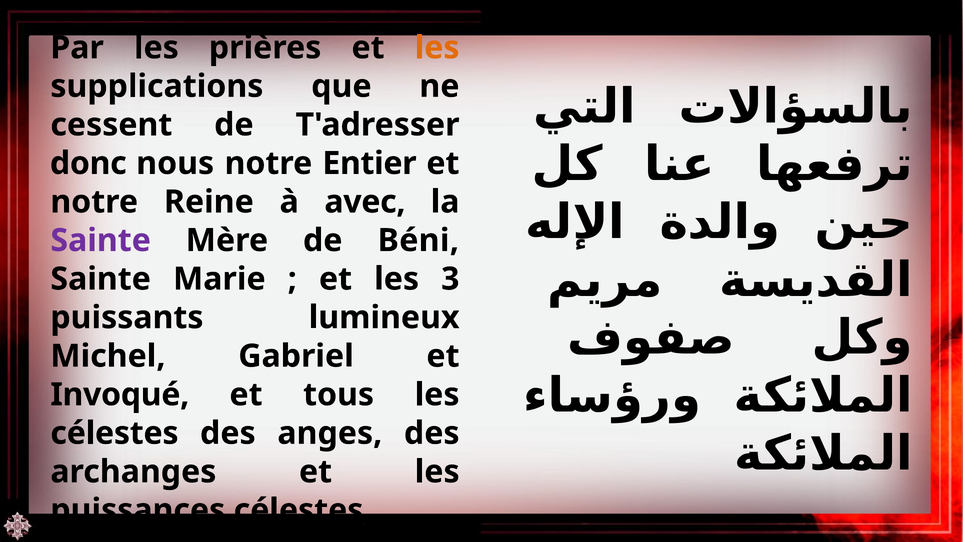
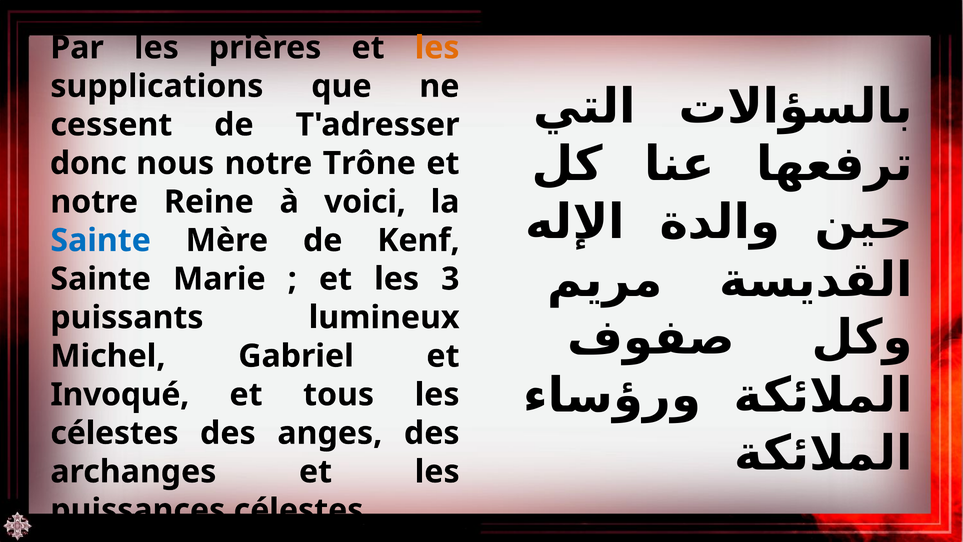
Entier: Entier -> Trône (369, 163)
avec: avec -> voici (365, 202)
Sainte colour: purple -> blue (101, 240)
Béni: Béni -> Kenf (418, 240)
